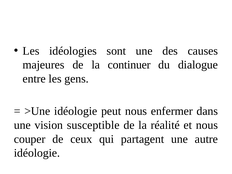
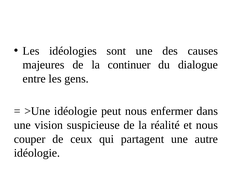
susceptible: susceptible -> suspicieuse (93, 125)
